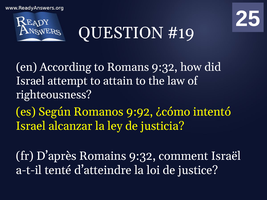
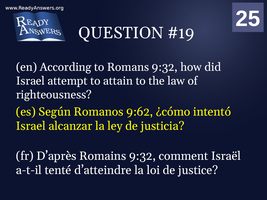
9:92: 9:92 -> 9:62 (140, 112)
